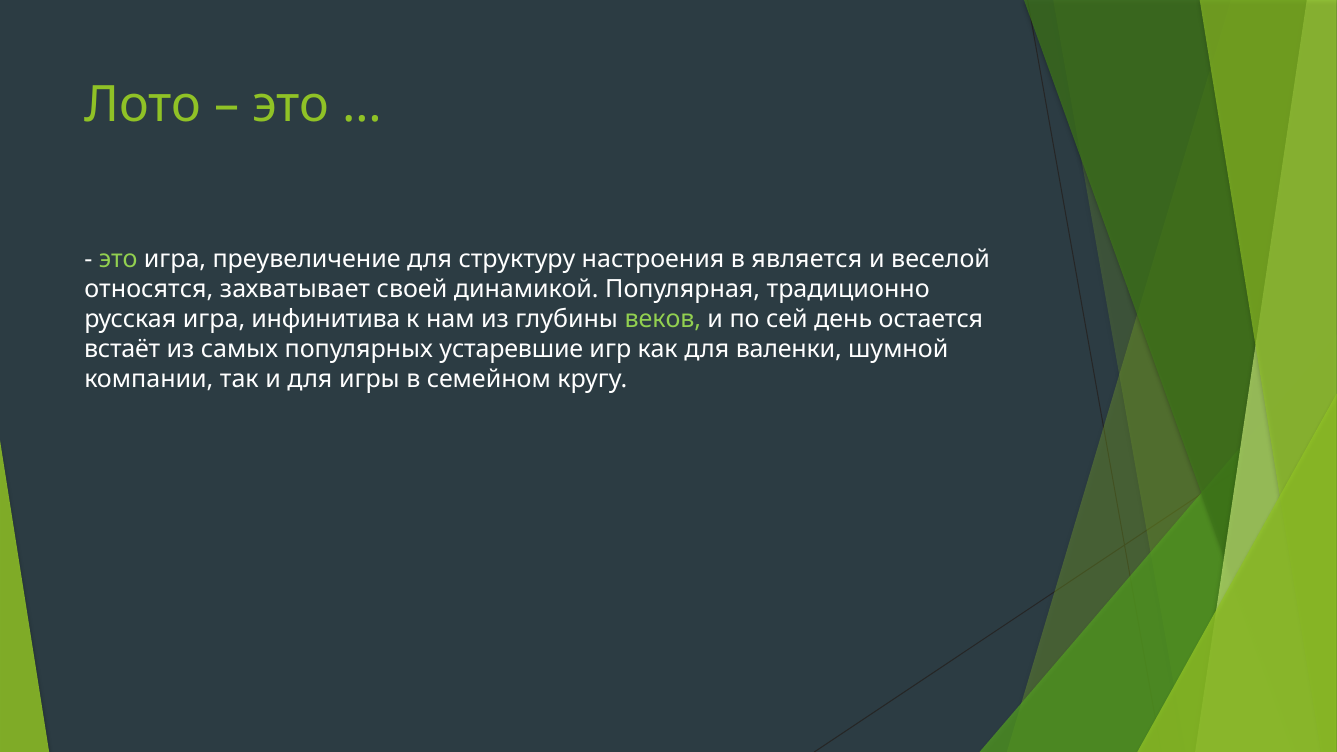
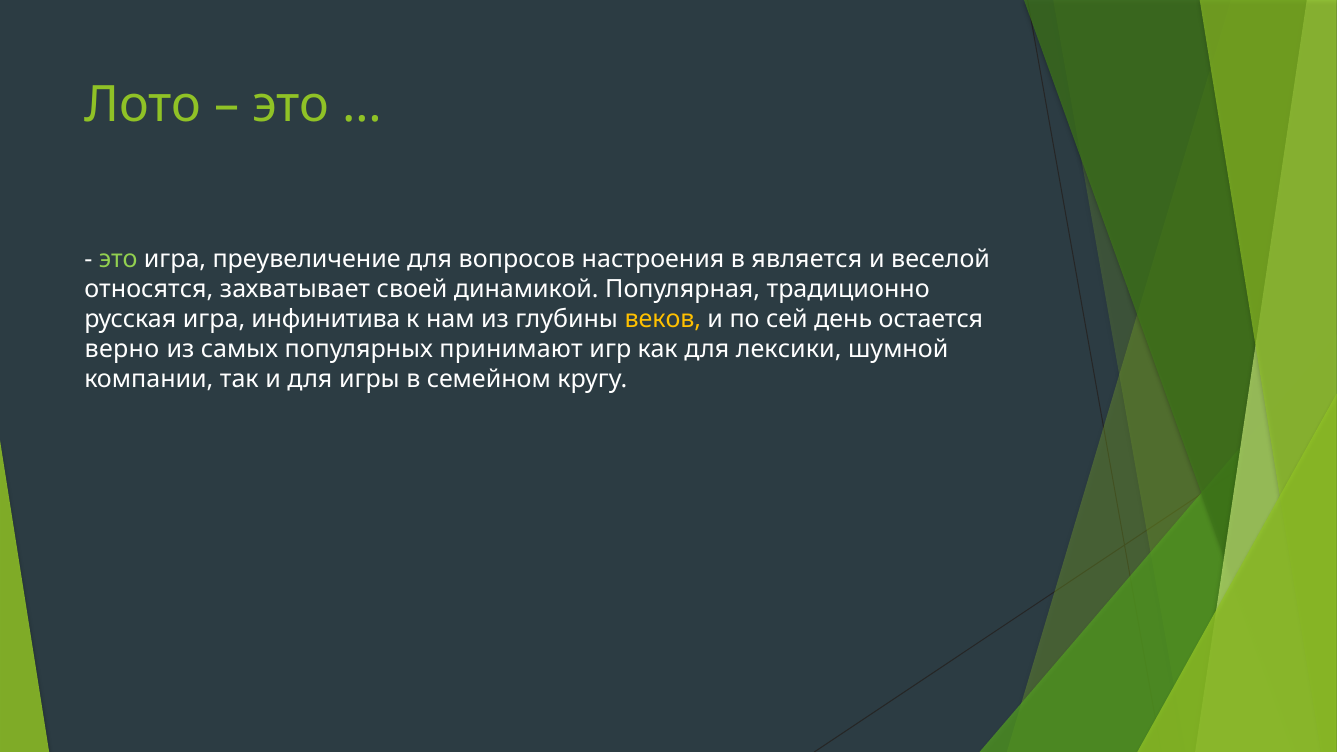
структуру: структуру -> вопросов (517, 259)
веков colour: light green -> yellow (663, 319)
встаёт: встаёт -> верно (122, 349)
устаревшие: устаревшие -> принимают (511, 349)
валенки: валенки -> лексики (789, 349)
